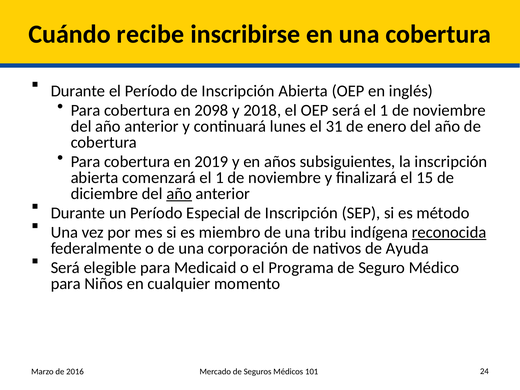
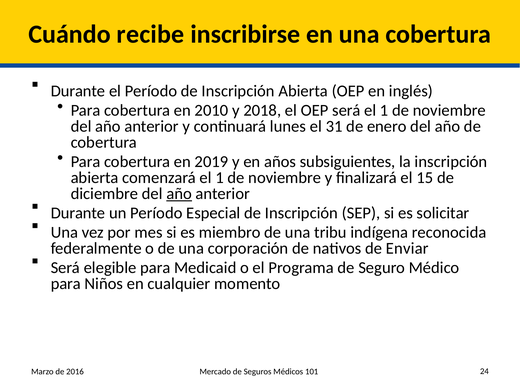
2098: 2098 -> 2010 (211, 110)
método: método -> solicitar (443, 213)
reconocida underline: present -> none (449, 232)
Ayuda: Ayuda -> Enviar (407, 248)
